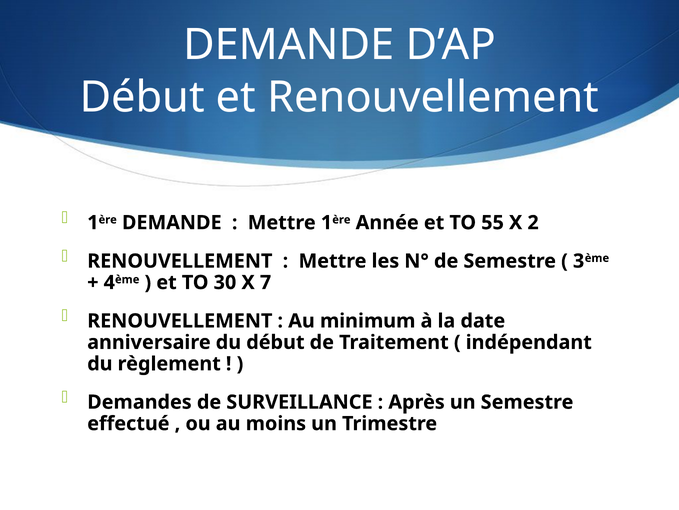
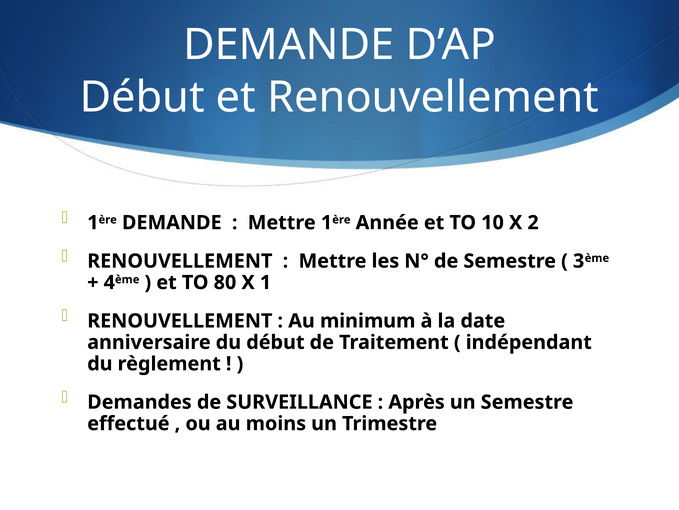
55: 55 -> 10 (493, 222)
30: 30 -> 80 (225, 282)
7: 7 -> 1 (266, 282)
